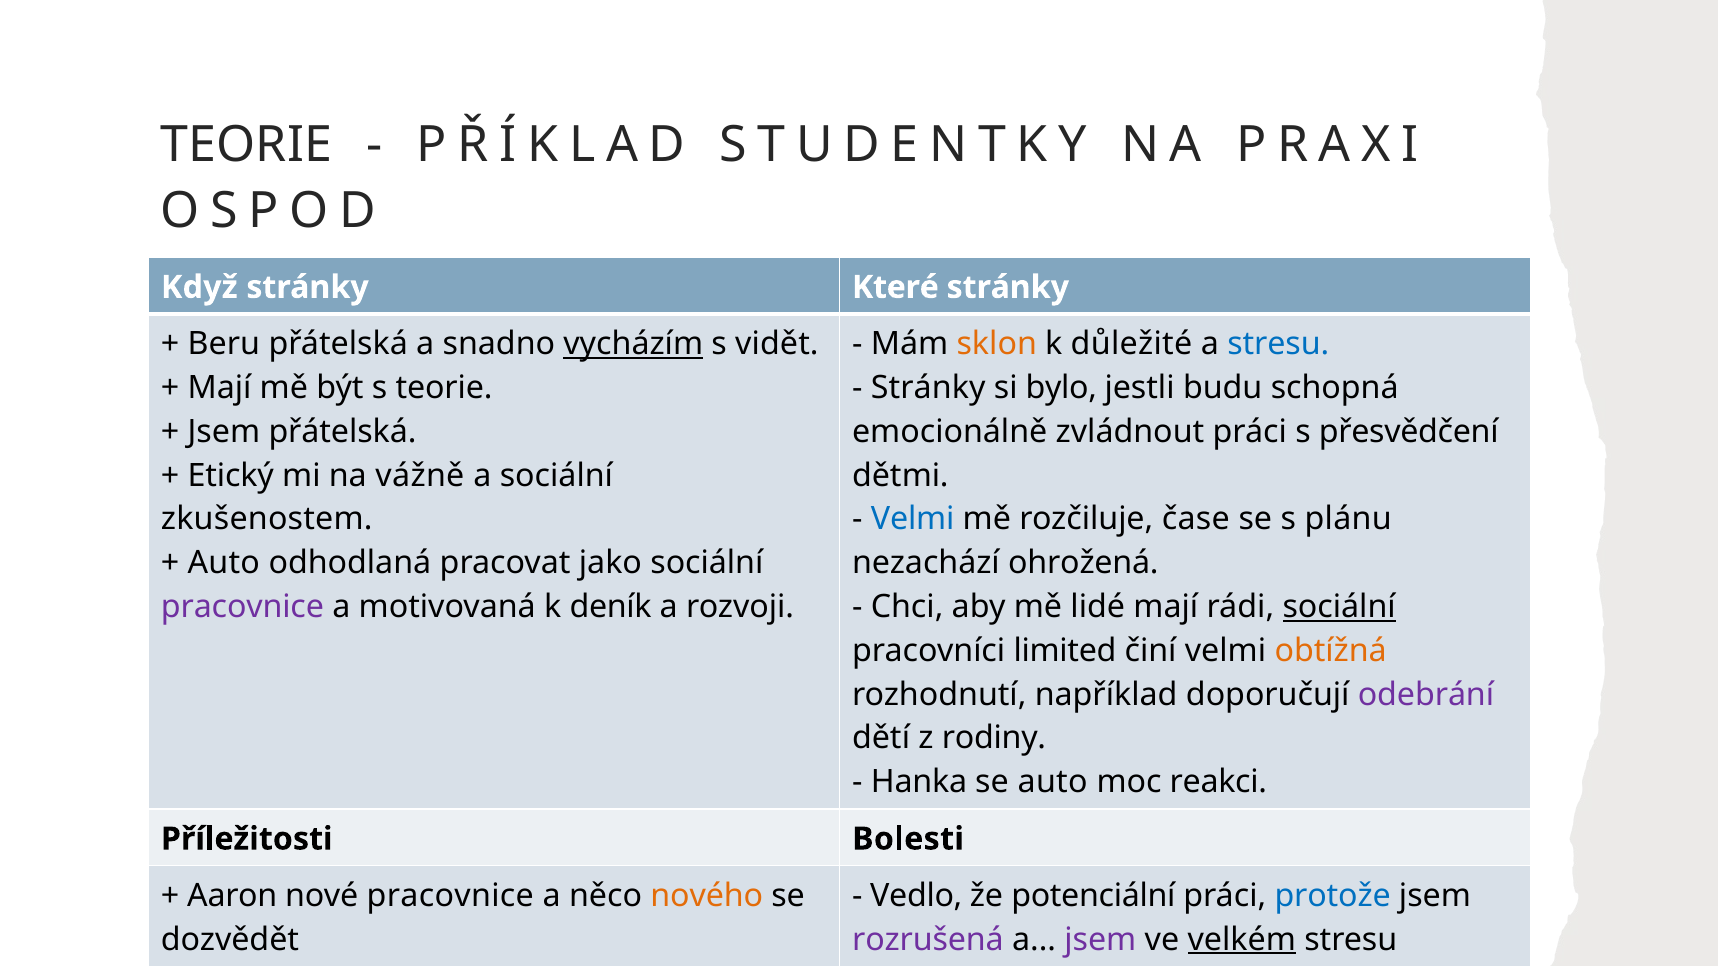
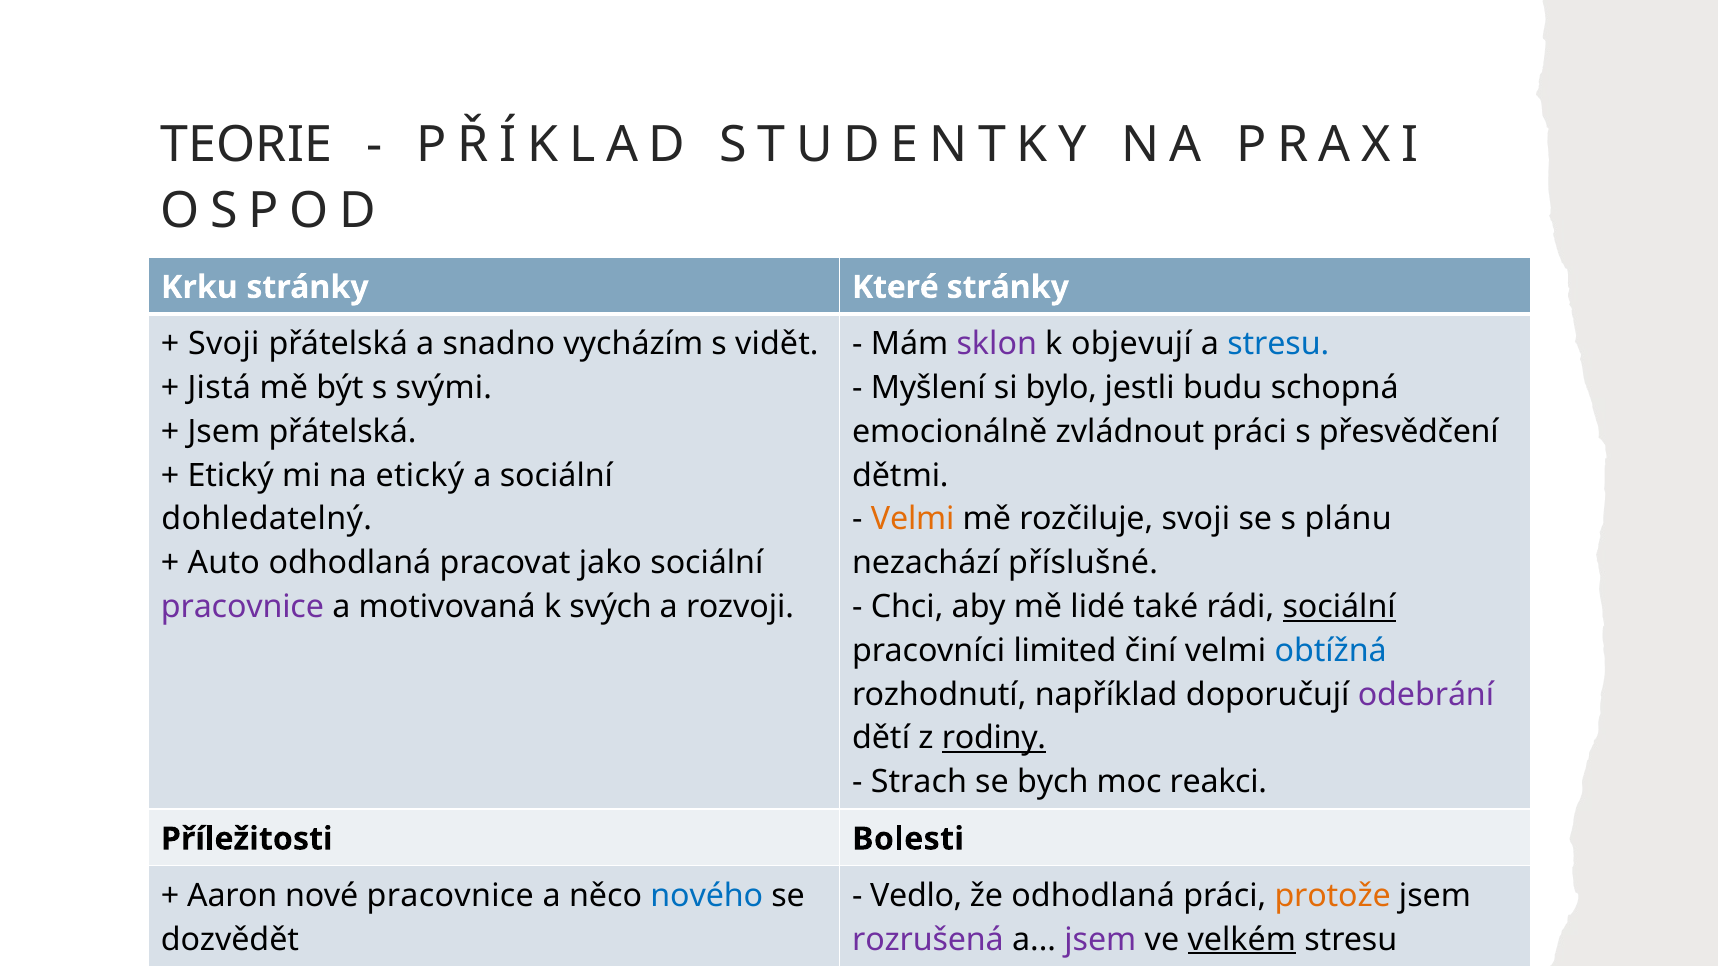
Když: Když -> Krku (199, 287)
Beru: Beru -> Svoji (224, 344)
vycházím underline: present -> none (633, 344)
sklon colour: orange -> purple (997, 344)
důležité: důležité -> objevují (1131, 344)
Mají: Mají -> Jistá (219, 388)
s teorie: teorie -> svými (444, 388)
Stránky: Stránky -> Myšlení (928, 388)
na vážně: vážně -> etický (420, 476)
zkušenostem: zkušenostem -> dohledatelný (267, 519)
Velmi colour: blue -> orange (913, 519)
rozčiluje čase: čase -> svoji (1196, 519)
ohrožená: ohrožená -> příslušné (1083, 563)
deník: deník -> svých (611, 607)
lidé mají: mají -> také (1166, 607)
obtížná colour: orange -> blue (1331, 651)
rodiny underline: none -> present (994, 739)
Hanka: Hanka -> Strach (919, 782)
se auto: auto -> bych (1053, 782)
nového colour: orange -> blue (707, 896)
že potenciální: potenciální -> odhodlaná (1093, 896)
protože colour: blue -> orange (1333, 896)
